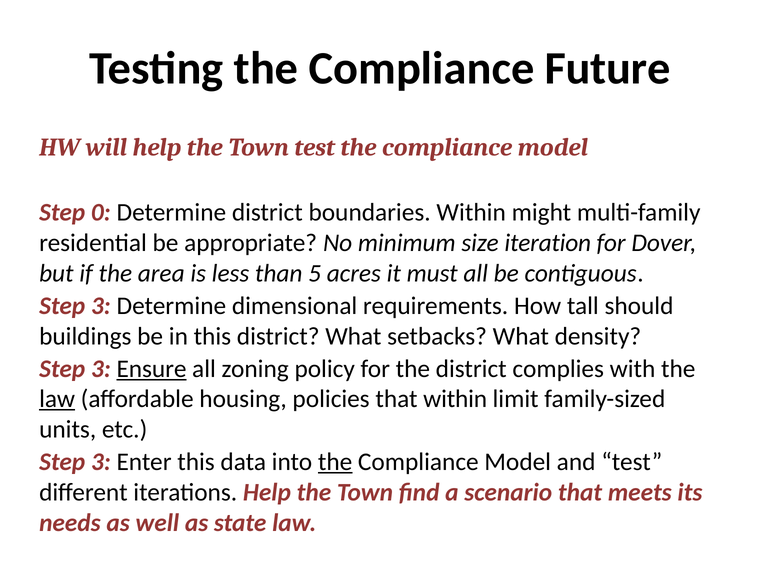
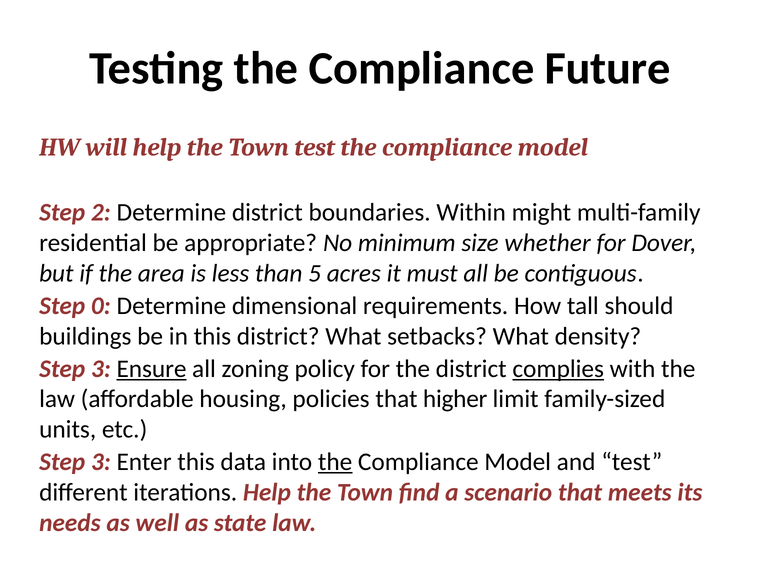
0: 0 -> 2 (101, 212)
iteration: iteration -> whether (548, 243)
3: 3 -> 0 (101, 306)
complies underline: none -> present (558, 369)
law underline: present -> none (57, 399)
that within: within -> higher (455, 399)
